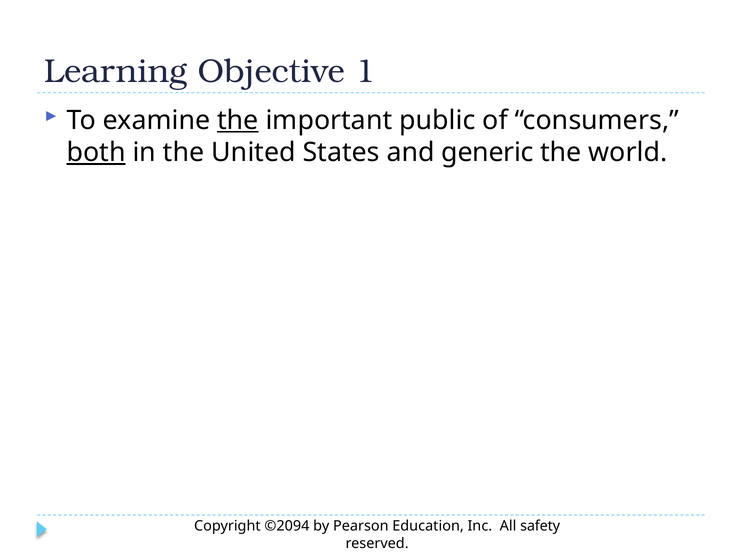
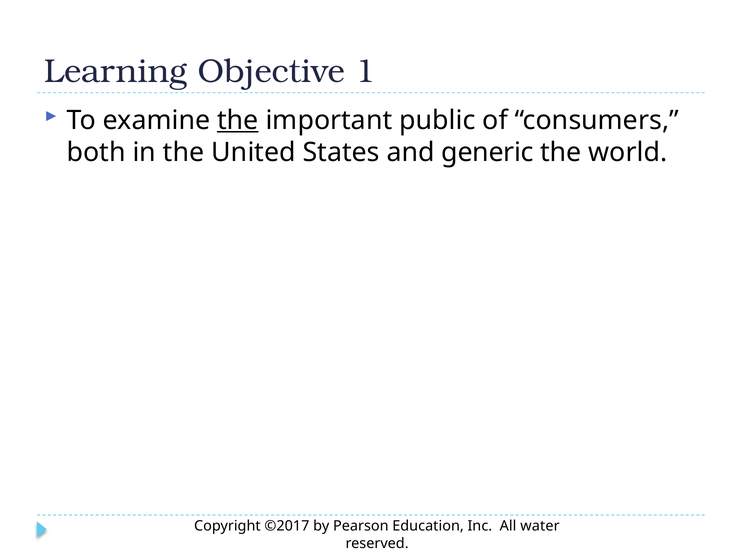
both underline: present -> none (96, 153)
©2094: ©2094 -> ©2017 (287, 526)
safety: safety -> water (540, 526)
